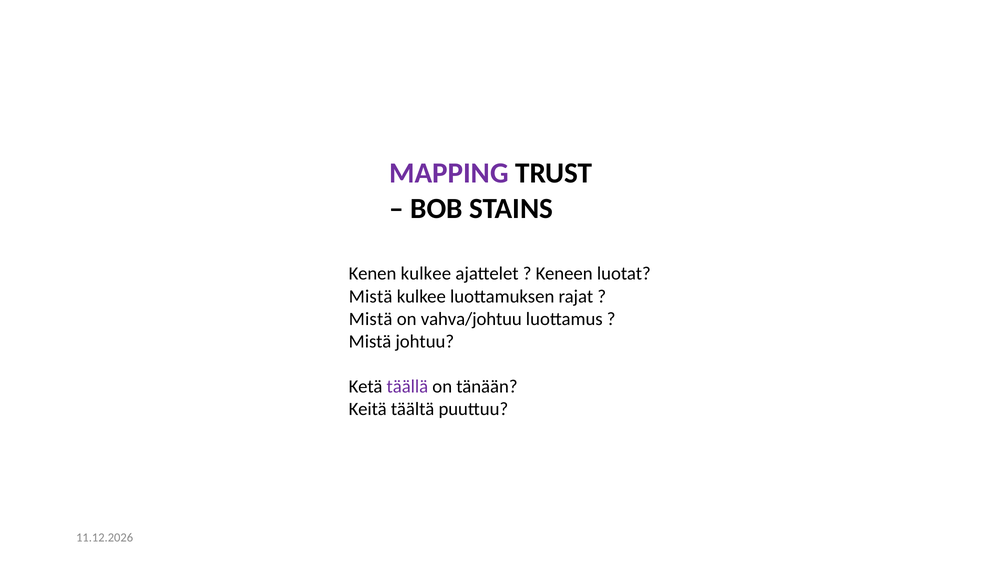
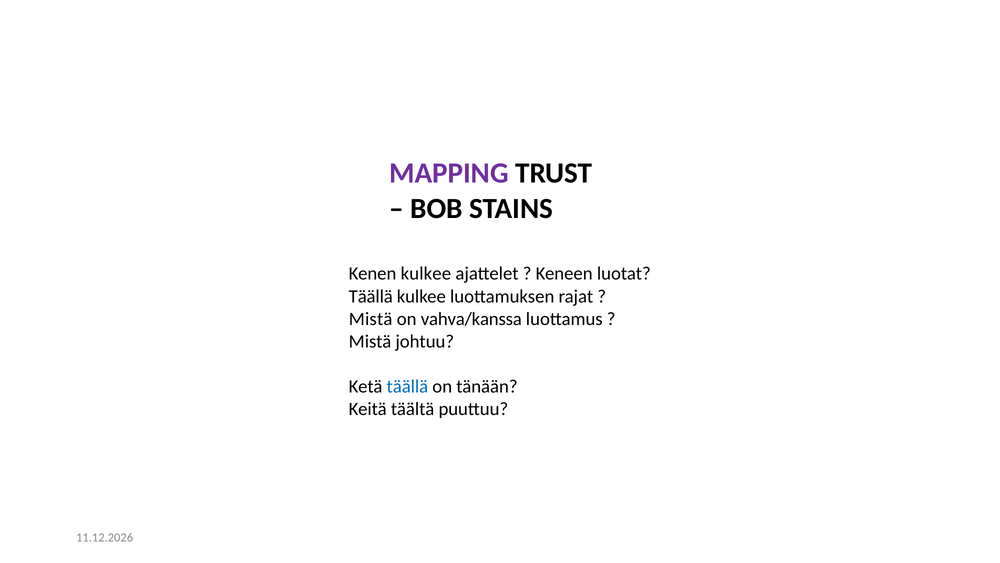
Mistä: Mistä -> Täällä (371, 296)
vahva/johtuu: vahva/johtuu -> vahva/kanssa (471, 319)
täällä colour: purple -> blue (407, 386)
